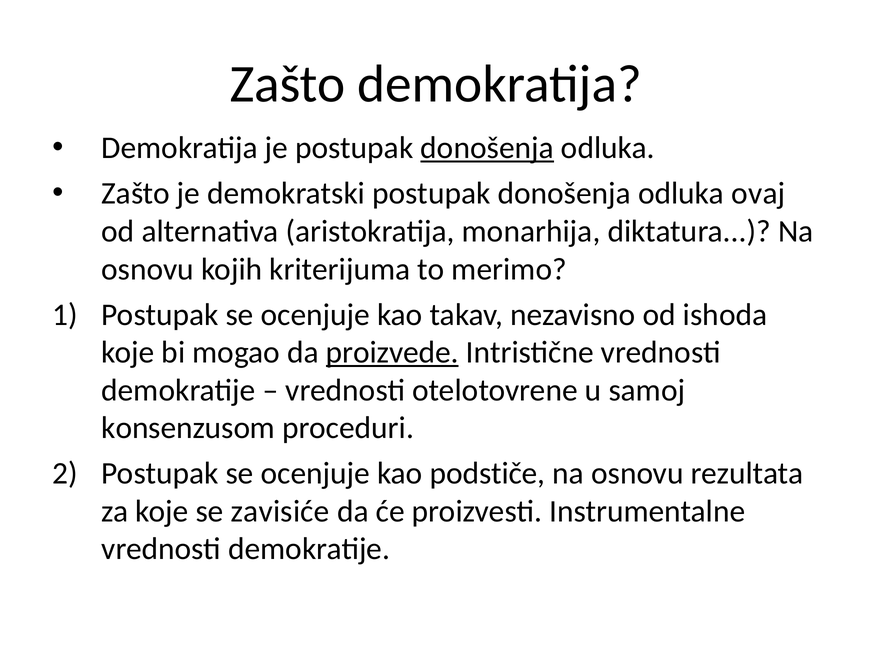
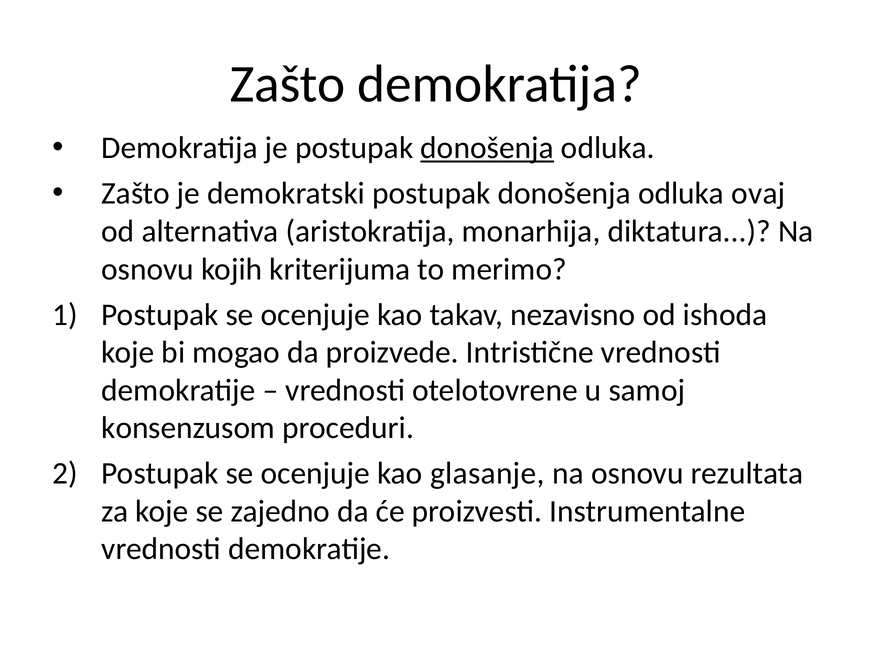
proizvede underline: present -> none (392, 352)
podstiče: podstiče -> glasanje (487, 473)
zavisiće: zavisiće -> zajedno (280, 511)
